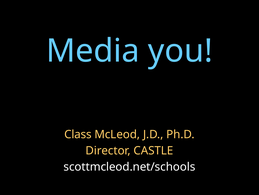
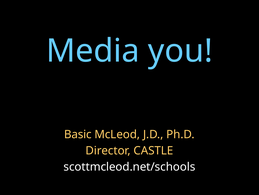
Class: Class -> Basic (78, 134)
